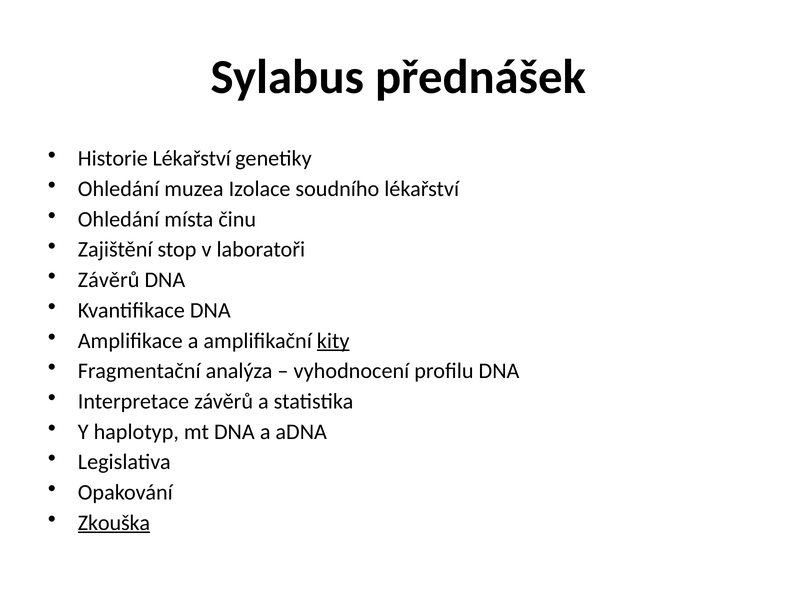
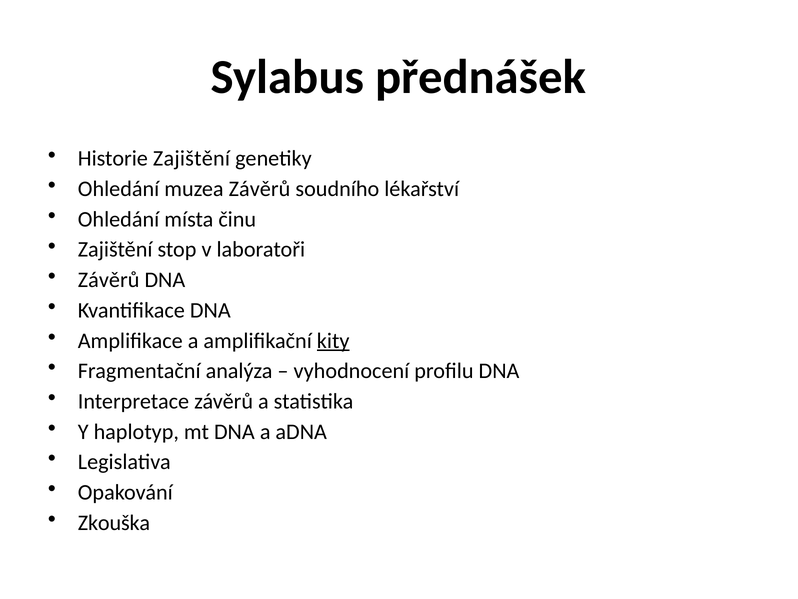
Historie Lékařství: Lékařství -> Zajištění (191, 159)
muzea Izolace: Izolace -> Závěrů (259, 189)
Zkouška underline: present -> none (114, 522)
